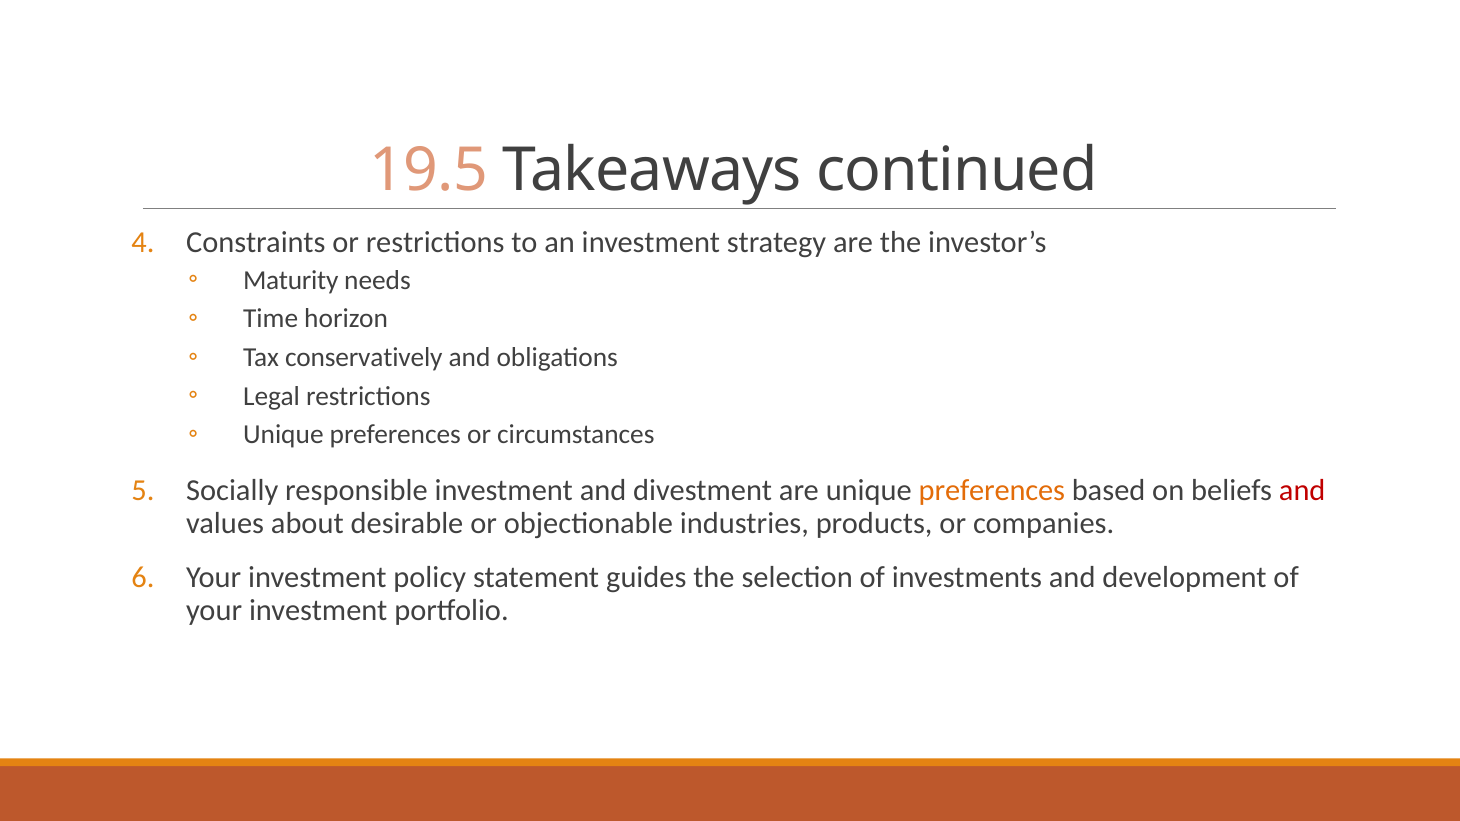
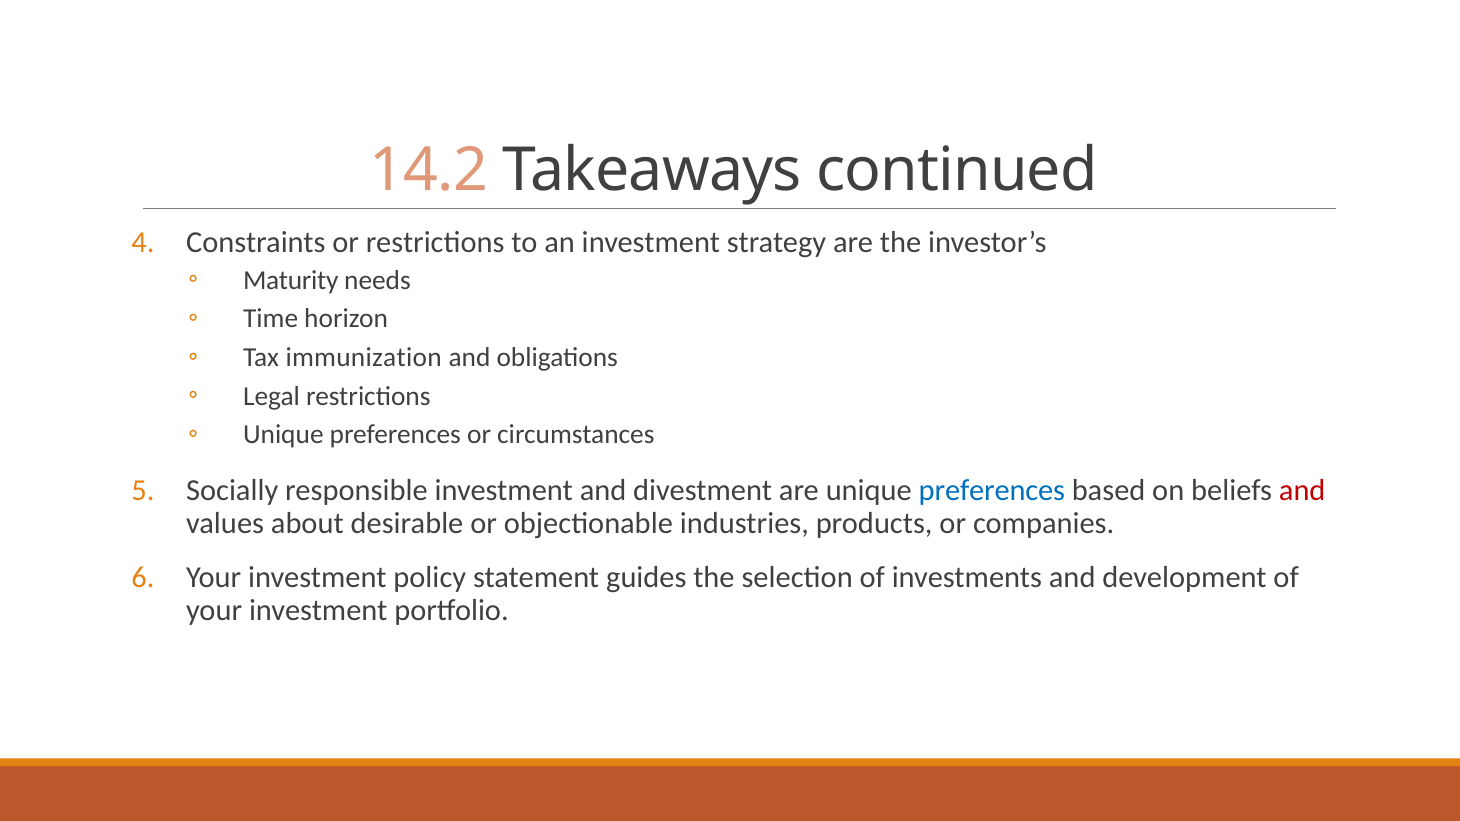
19.5: 19.5 -> 14.2 (429, 170)
conservatively: conservatively -> immunization (364, 358)
preferences colour: orange -> blue (992, 490)
